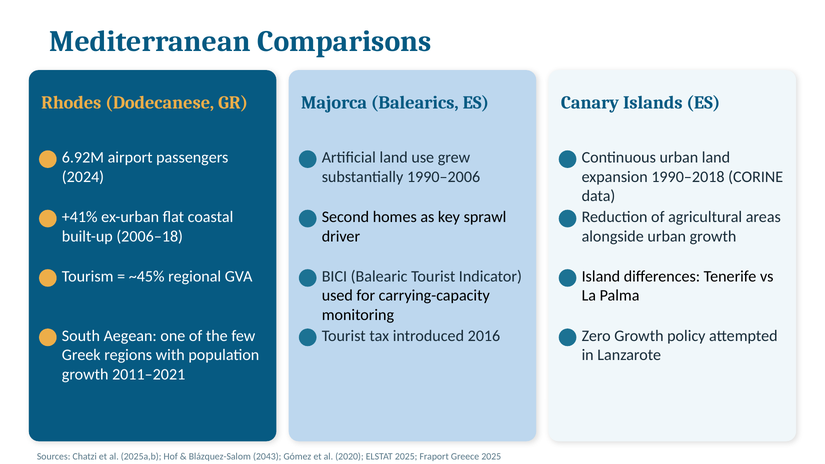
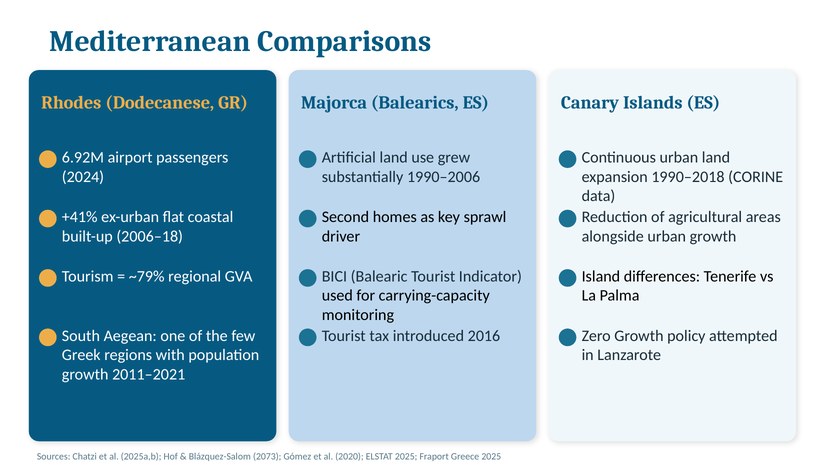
~45%: ~45% -> ~79% (147, 276)
2043: 2043 -> 2073 (267, 456)
